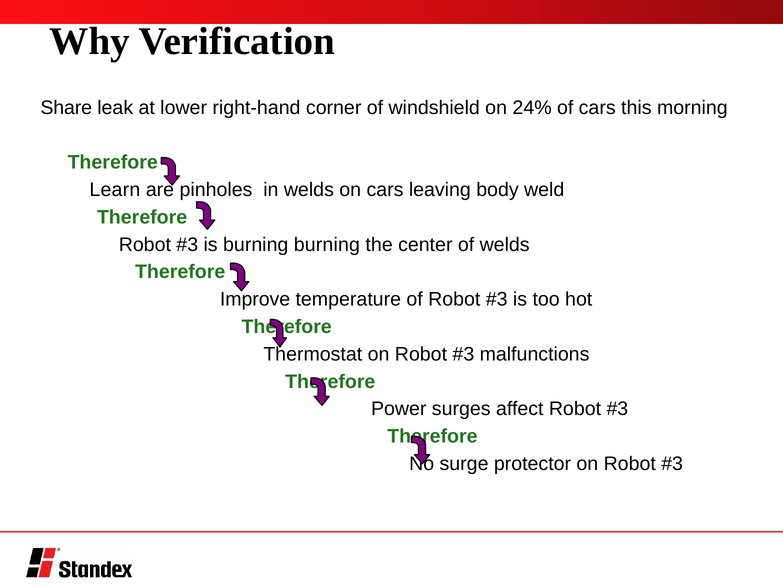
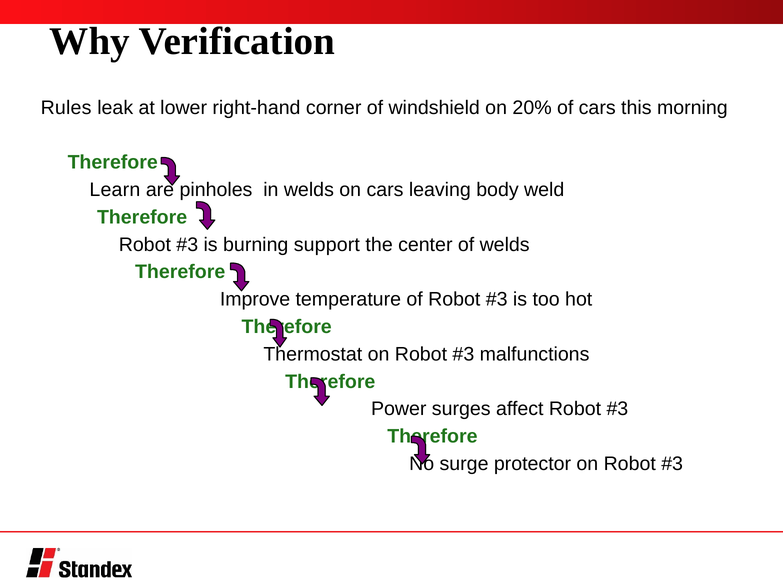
Share: Share -> Rules (66, 108)
24%: 24% -> 20% (532, 108)
burning burning: burning -> support (327, 245)
